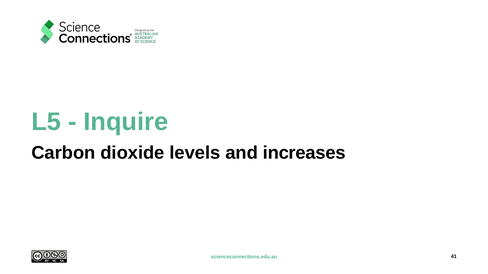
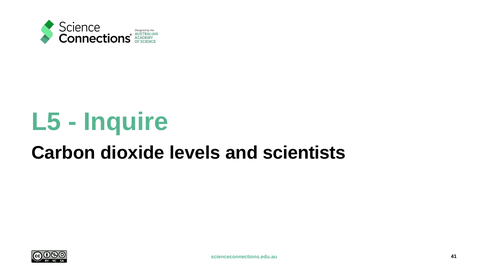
increases: increases -> scientists (304, 153)
